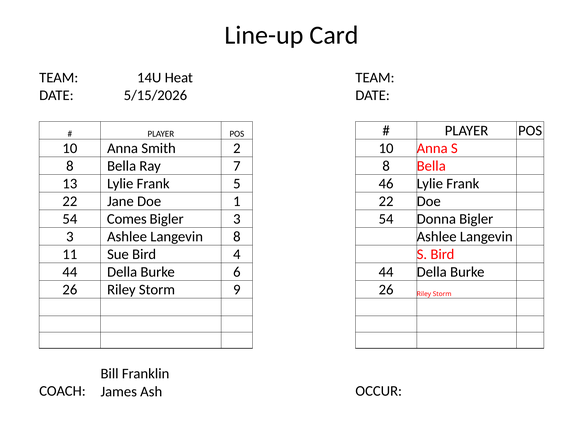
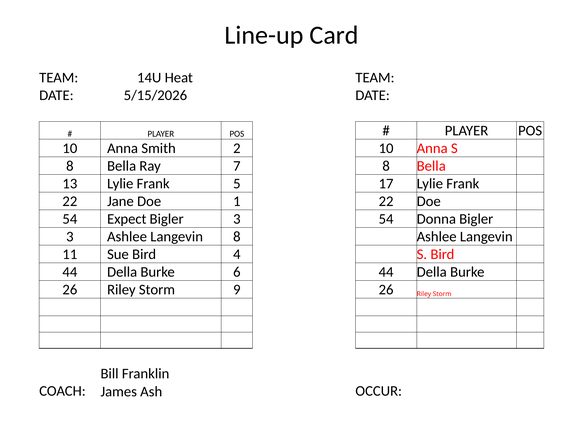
46: 46 -> 17 (386, 184)
Comes: Comes -> Expect (127, 219)
